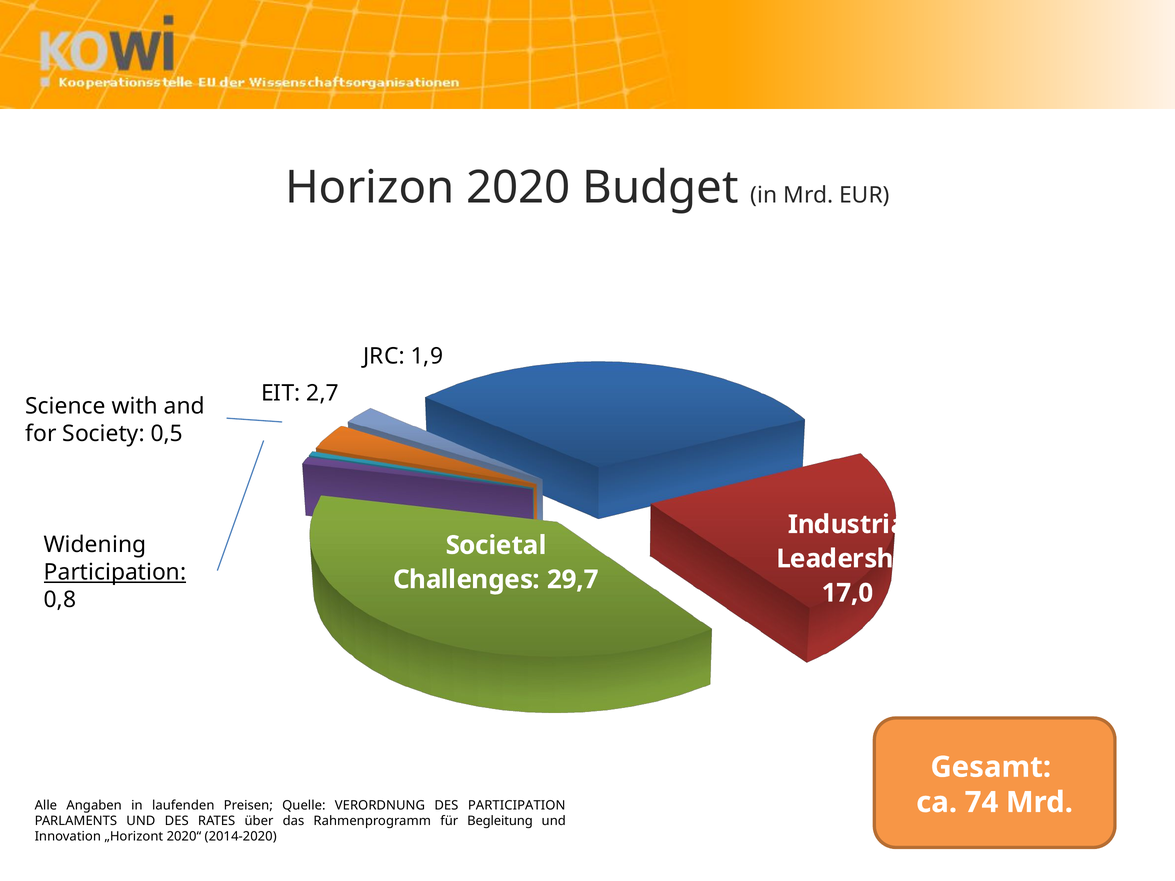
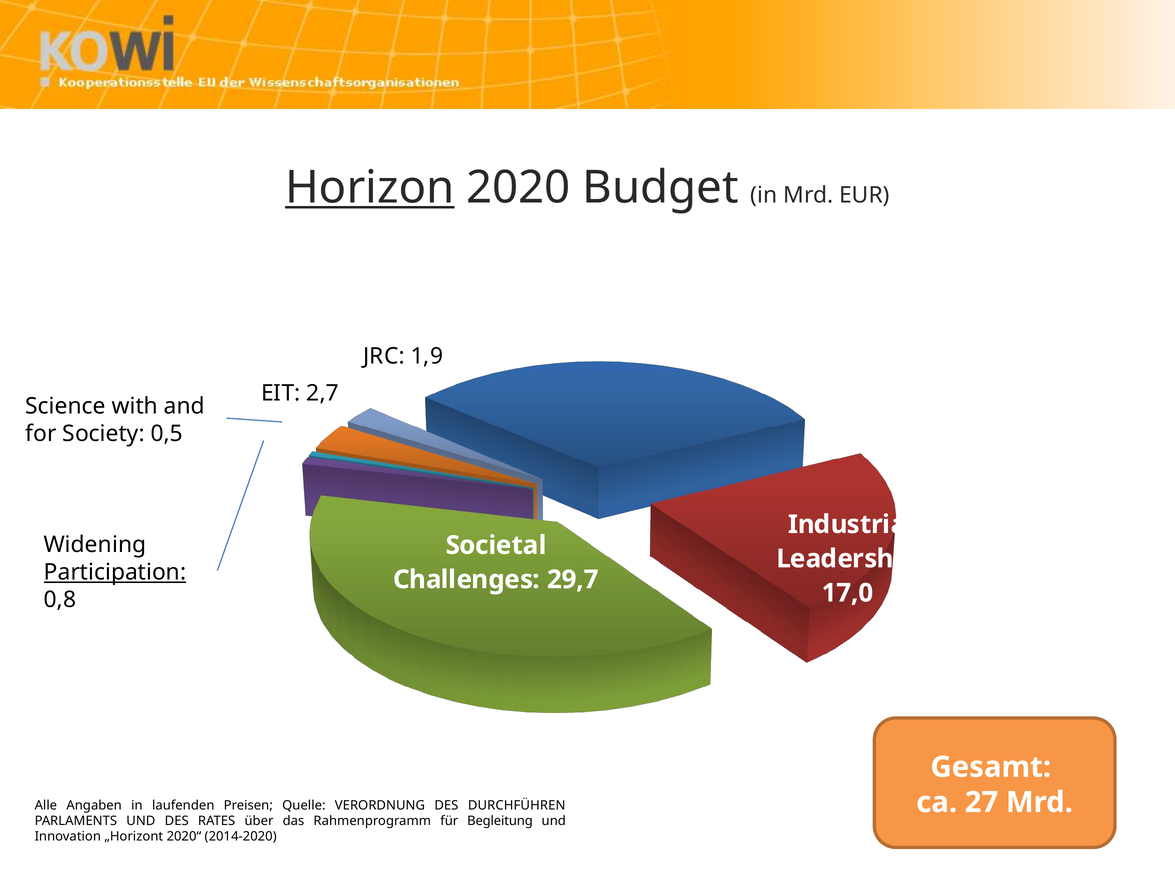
Horizon underline: none -> present (370, 188)
74: 74 -> 27 (982, 803)
DES PARTICIPATION: PARTICIPATION -> DURCHFÜHREN (517, 806)
